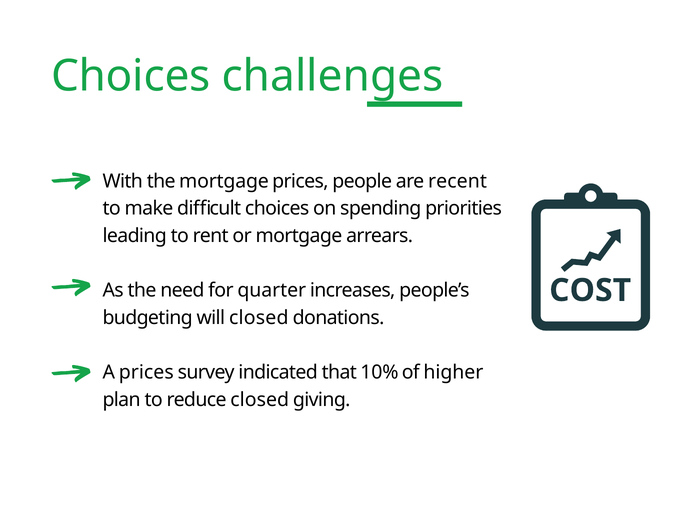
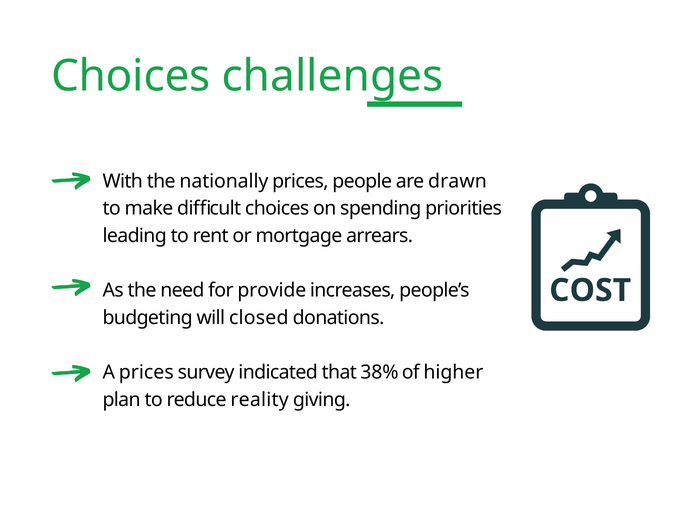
the mortgage: mortgage -> nationally (224, 181)
recent: recent -> drawn (457, 181)
quarter: quarter -> provide (272, 290)
10%: 10% -> 38% (379, 372)
reduce closed: closed -> reality (260, 399)
